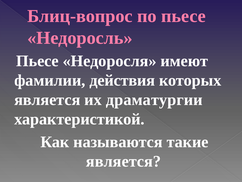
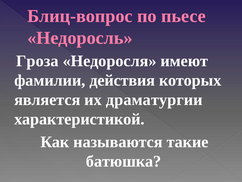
Пьесе: Пьесе -> Гроза (37, 61)
является: является -> батюшка (124, 161)
